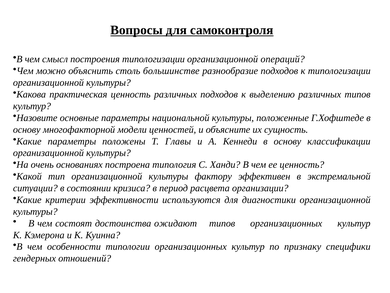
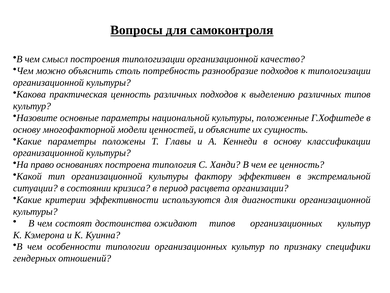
операций: операций -> качество (283, 59)
большинстве: большинстве -> потребность (171, 71)
очень: очень -> право (42, 164)
